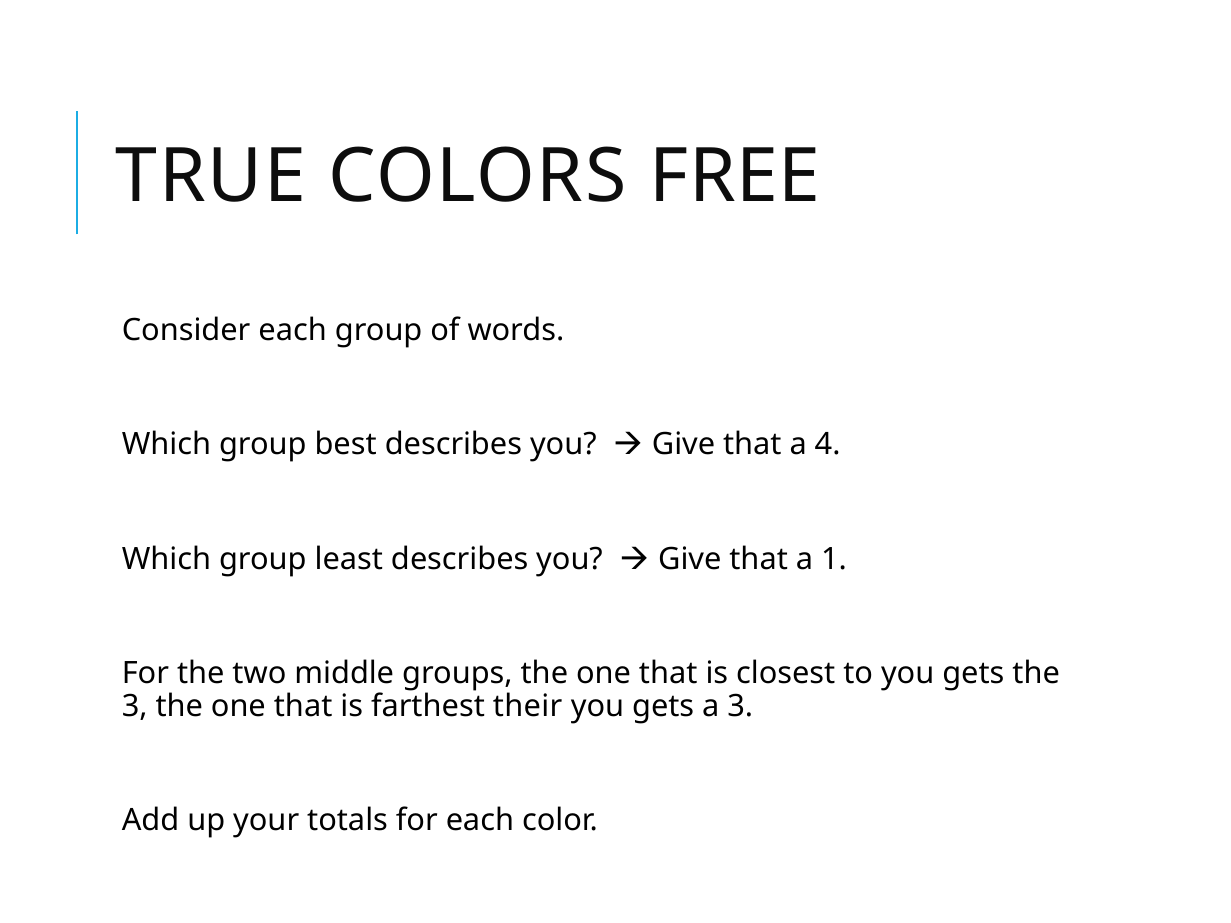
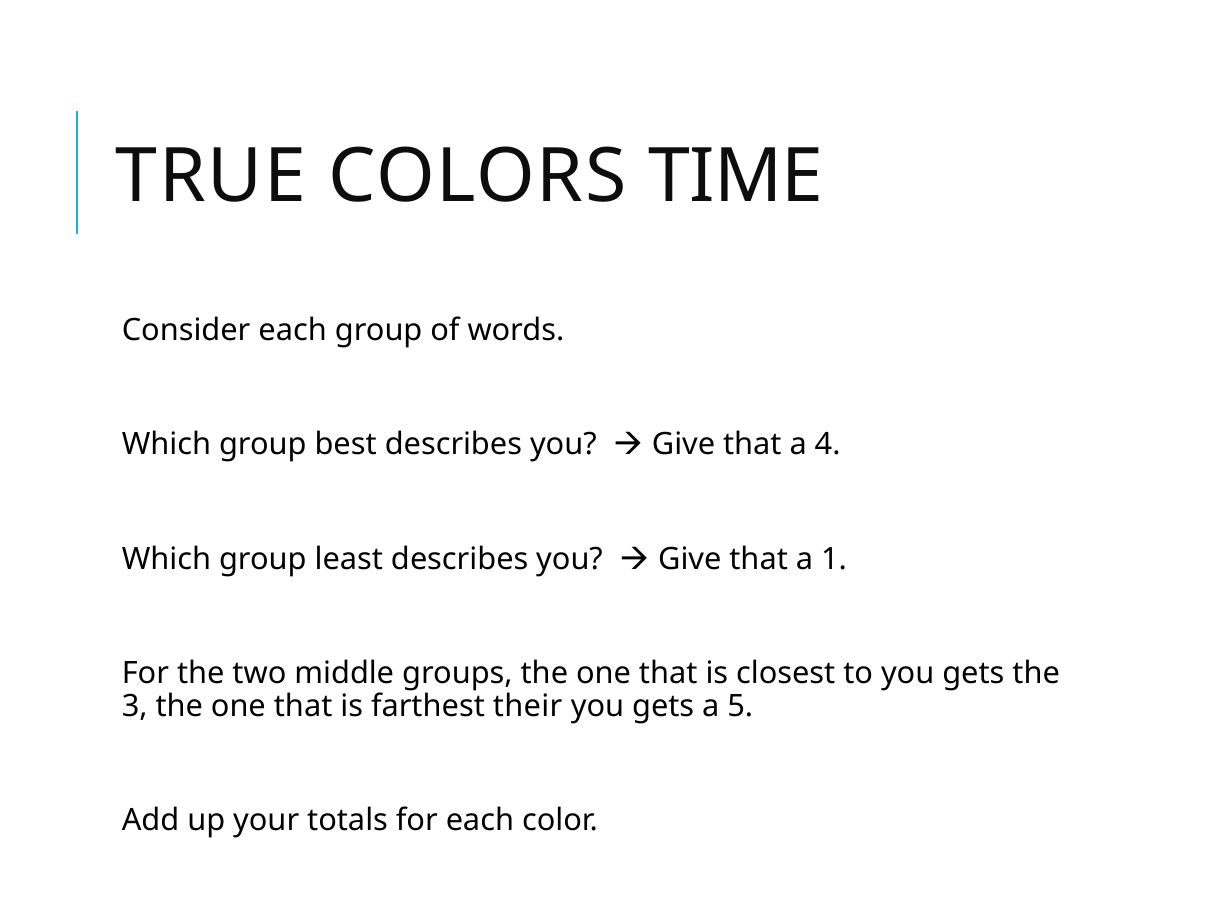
FREE: FREE -> TIME (736, 177)
a 3: 3 -> 5 (740, 707)
